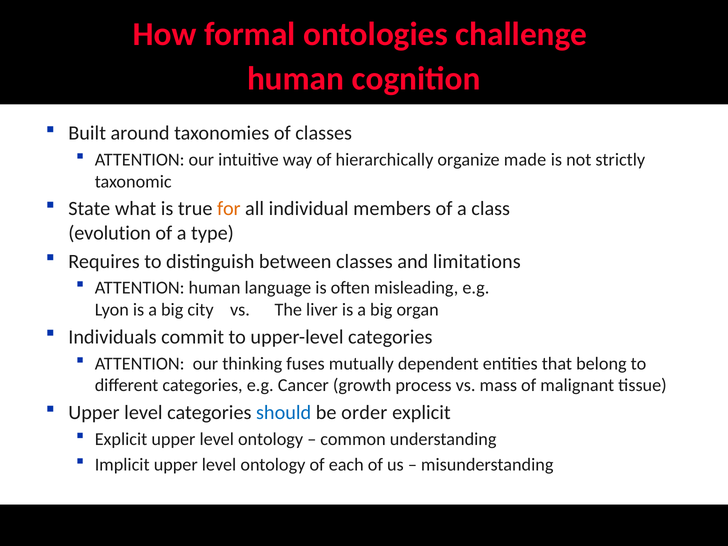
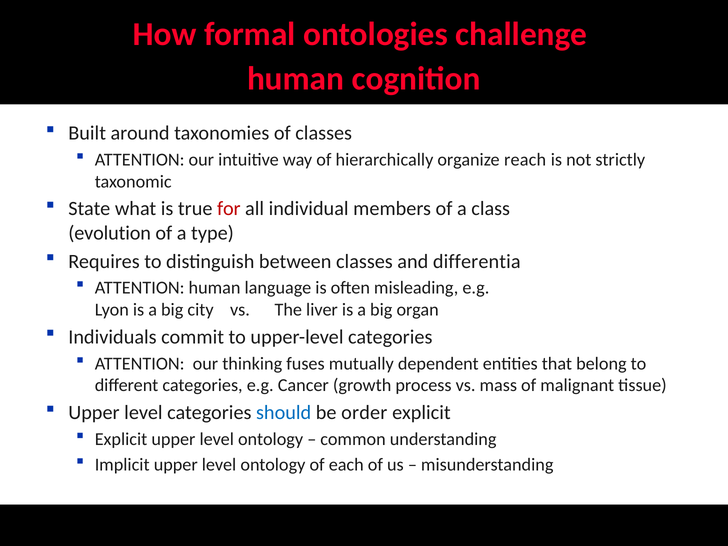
made: made -> reach (525, 160)
for colour: orange -> red (229, 209)
limitations: limitations -> differentia (477, 261)
